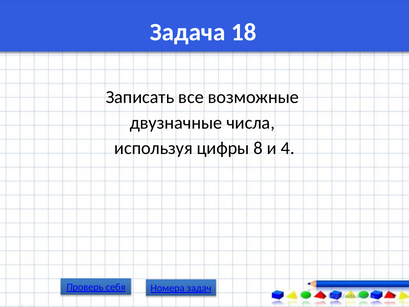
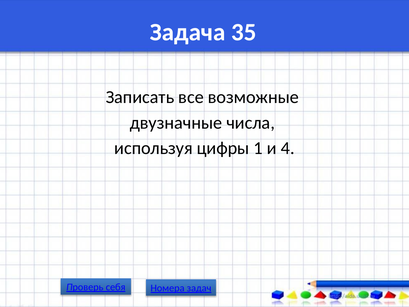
18: 18 -> 35 (244, 32)
8: 8 -> 1 (258, 148)
